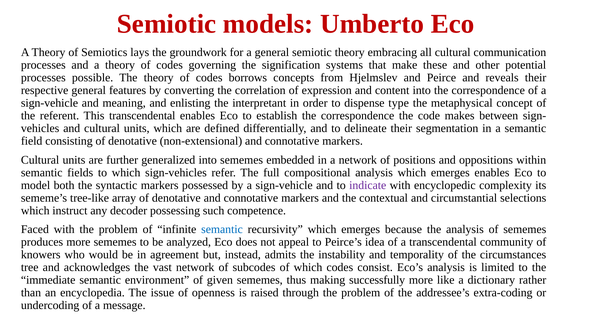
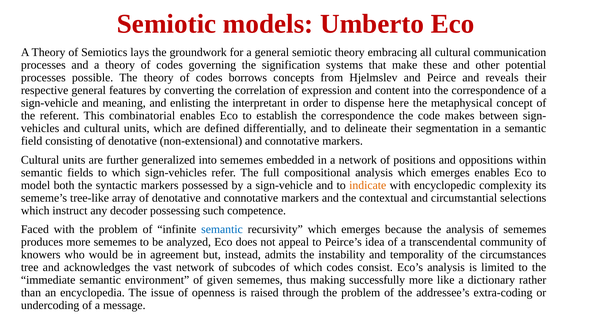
type: type -> here (399, 103)
This transcendental: transcendental -> combinatorial (142, 116)
indicate colour: purple -> orange (368, 185)
